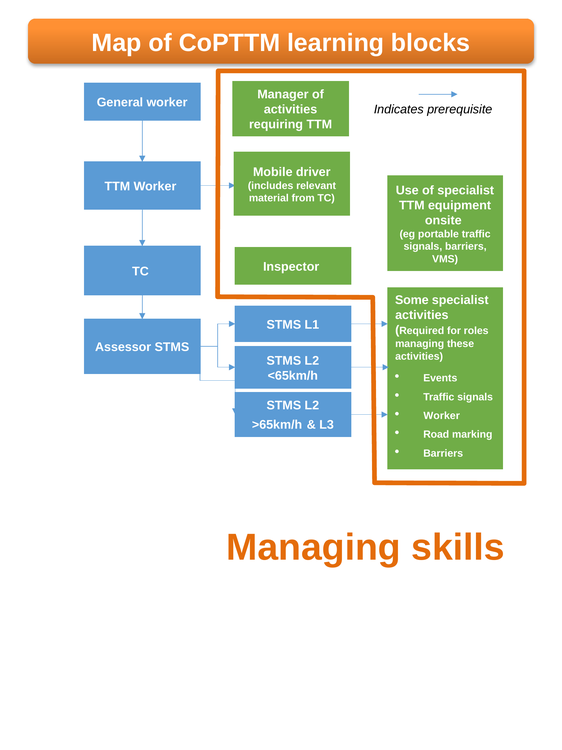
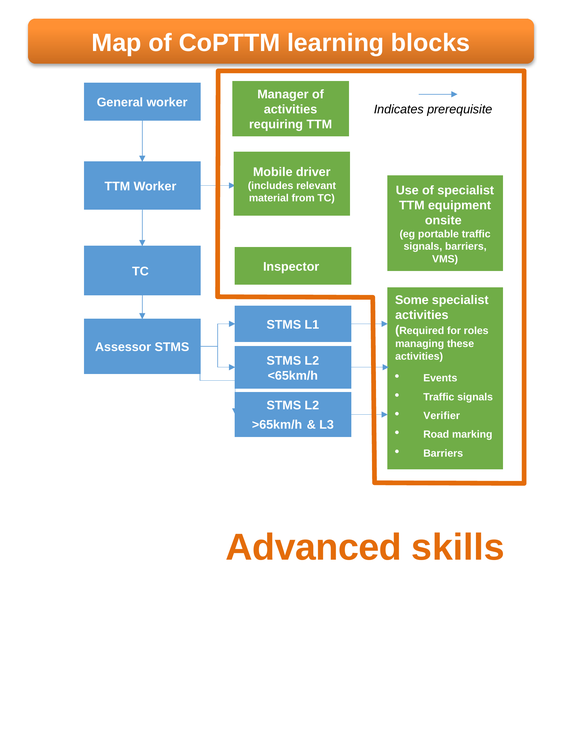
Worker: Worker -> Verifier (442, 415)
Managing: Managing -> Advanced (314, 547)
